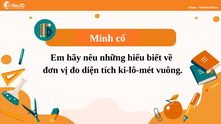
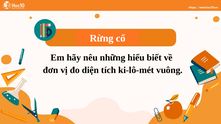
Minh: Minh -> Rừng (102, 38)
